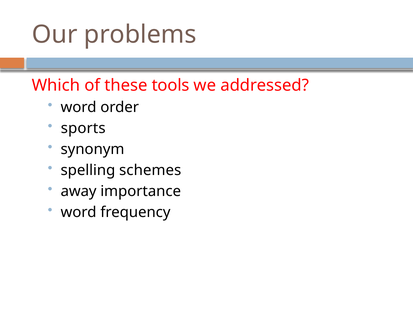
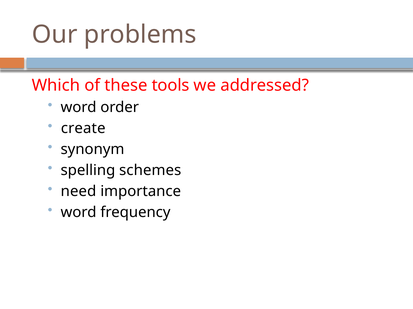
sports: sports -> create (83, 128)
away: away -> need (78, 192)
